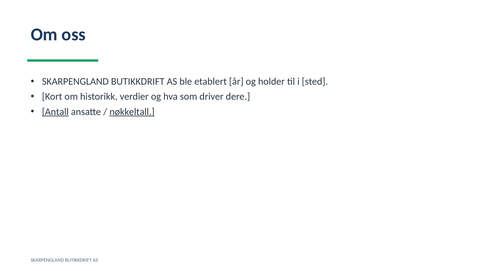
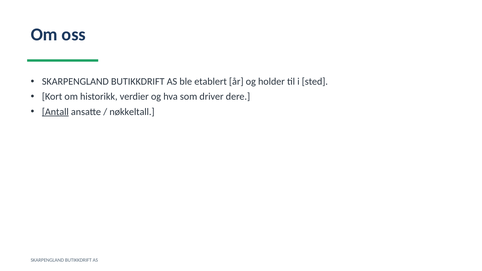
nøkkeltall underline: present -> none (132, 112)
